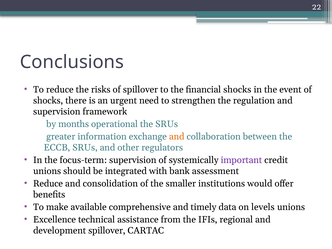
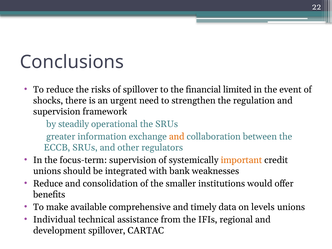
financial shocks: shocks -> limited (237, 89)
months: months -> steadily (74, 124)
important colour: purple -> orange (241, 160)
assessment: assessment -> weaknesses (215, 171)
Excellence: Excellence -> Individual (54, 220)
